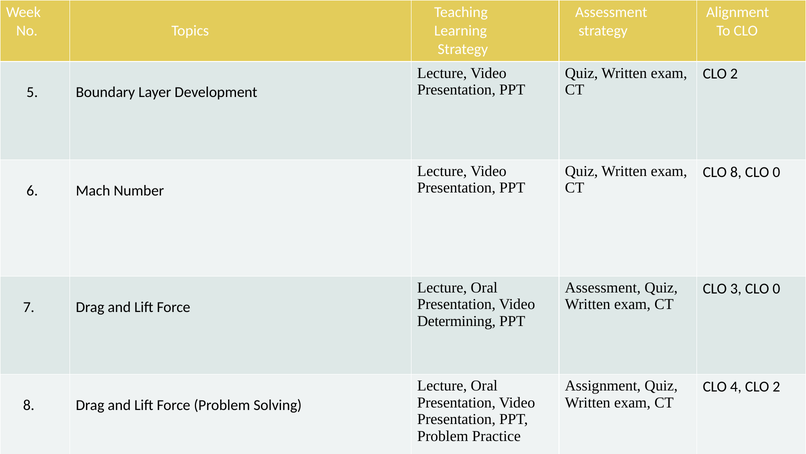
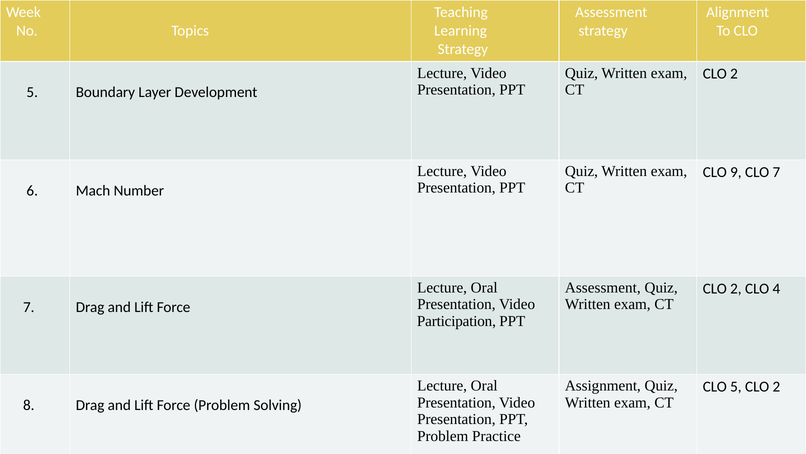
CLO 8: 8 -> 9 (736, 172)
0: 0 -> 7 (776, 172)
3: 3 -> 2 (736, 288)
0: 0 -> 4 (776, 288)
Determining: Determining -> Participation (456, 321)
4: 4 -> 5 (736, 386)
